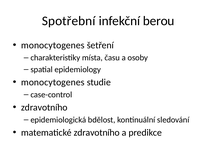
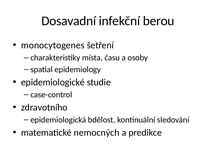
Spotřební: Spotřební -> Dosavadní (69, 21)
monocytogenes: monocytogenes -> epidemiologické (53, 82)
matematické zdravotního: zdravotního -> nemocných (97, 133)
